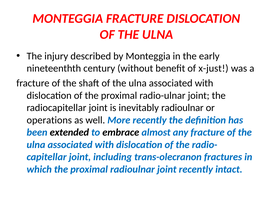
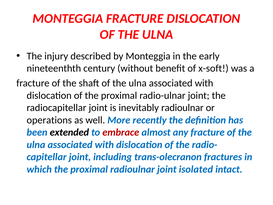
x-just: x-just -> x-soft (213, 68)
embrace colour: black -> red (121, 132)
joint recently: recently -> isolated (196, 169)
